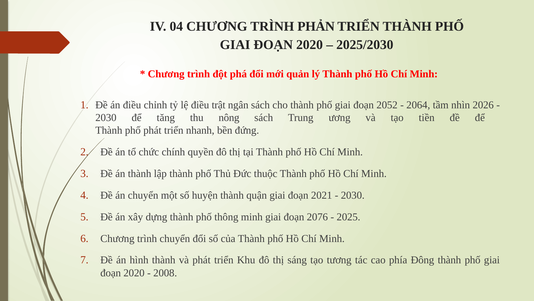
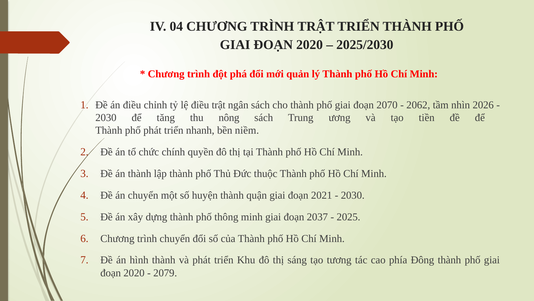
TRÌNH PHẢN: PHẢN -> TRẬT (316, 26)
2052: 2052 -> 2070 (387, 105)
2064: 2064 -> 2062 (418, 105)
đứng: đứng -> niềm (247, 130)
2076: 2076 -> 2037 (317, 216)
2008: 2008 -> 2079 (165, 272)
